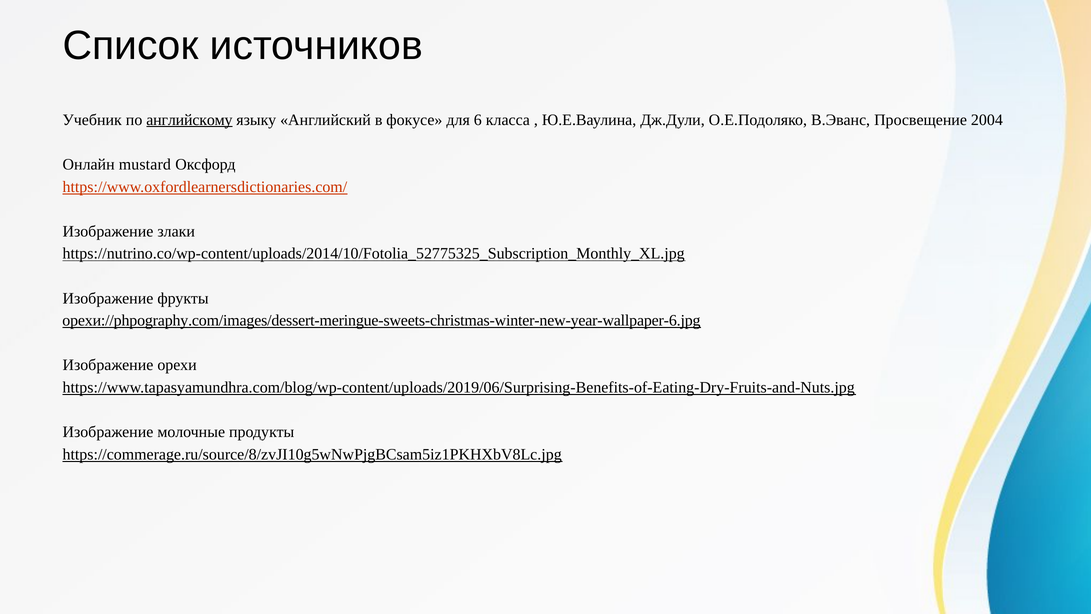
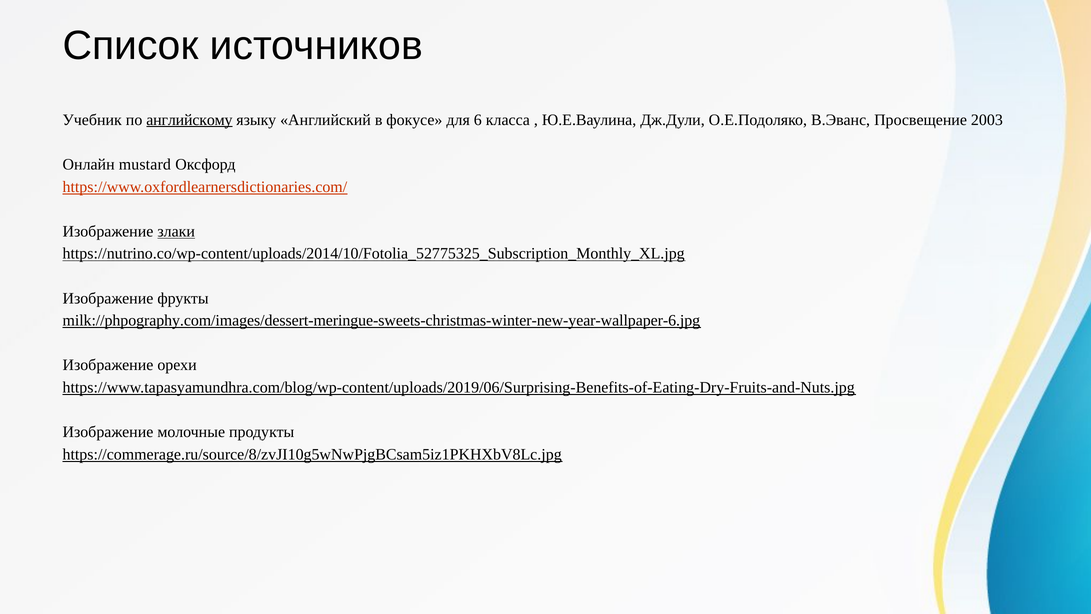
2004: 2004 -> 2003 (987, 120)
злаки underline: none -> present (176, 231)
орехи://phpography.com/images/dessert-meringue-sweets-christmas-winter-new-year-wallpaper-6.jpg: орехи://phpography.com/images/dessert-meringue-sweets-christmas-winter-new-year-wallpaper-6.jpg -> milk://phpography.com/images/dessert-meringue-sweets-christmas-winter-new-year-wallpaper-6.jpg (381, 320)
